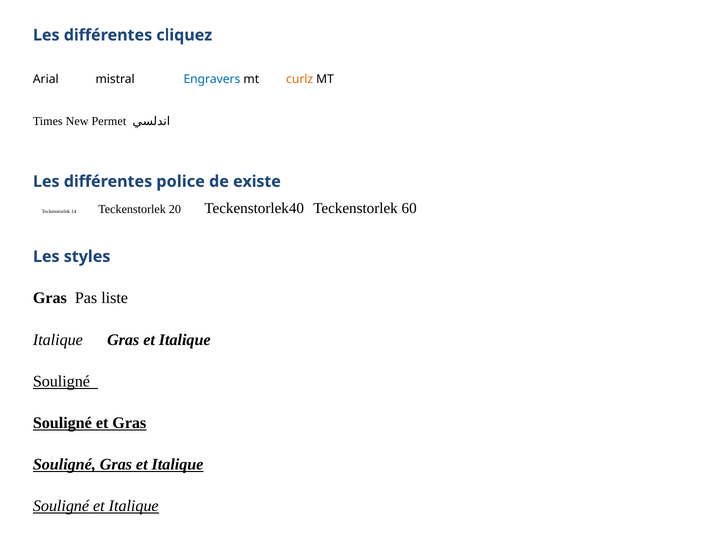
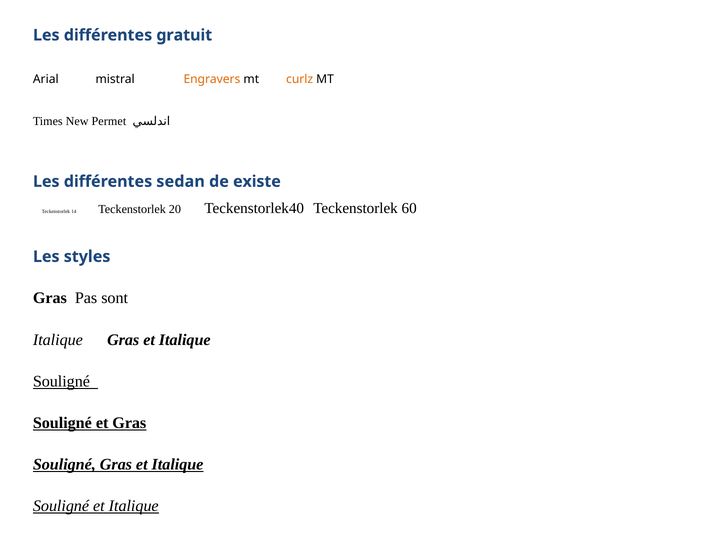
cliquez: cliquez -> gratuit (184, 35)
Engravers colour: blue -> orange (212, 79)
police: police -> sedan (181, 181)
liste: liste -> sont (115, 298)
